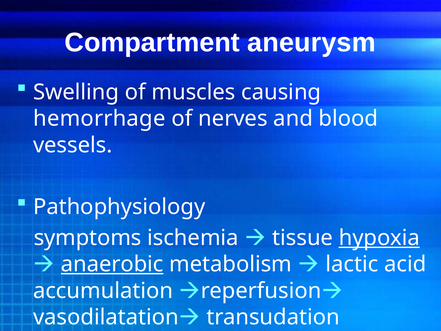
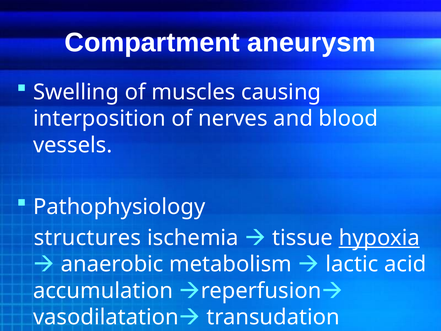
hemorrhage: hemorrhage -> interposition (99, 119)
symptoms: symptoms -> structures (87, 238)
anaerobic underline: present -> none (112, 264)
